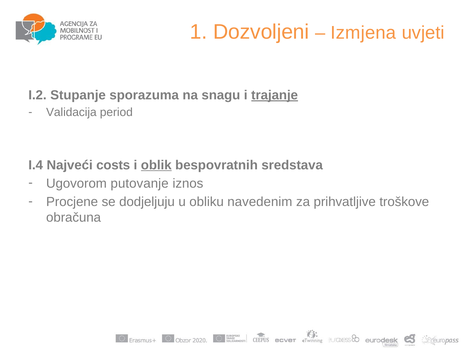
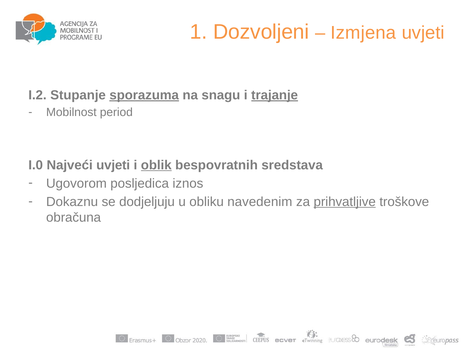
sporazuma underline: none -> present (144, 95)
Validacija: Validacija -> Mobilnost (71, 113)
I.4: I.4 -> I.0 (36, 165)
Najveći costs: costs -> uvjeti (113, 165)
putovanje: putovanje -> posljedica (140, 184)
Procjene: Procjene -> Dokaznu (72, 202)
prihvatljive underline: none -> present (345, 202)
